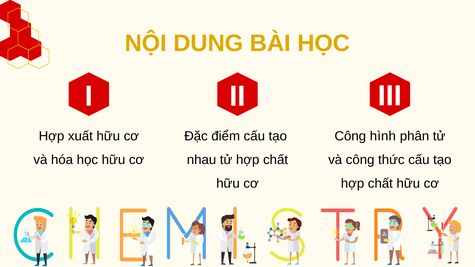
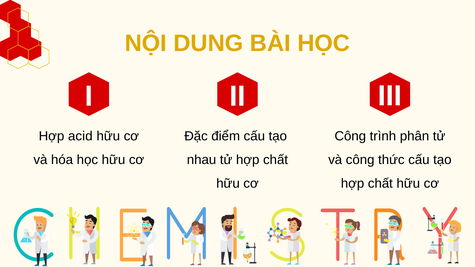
xuất: xuất -> acid (80, 136)
hình: hình -> trình (383, 136)
